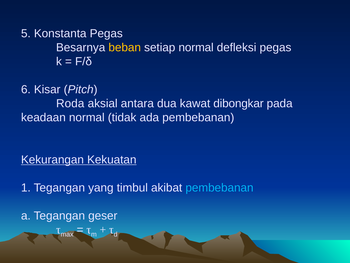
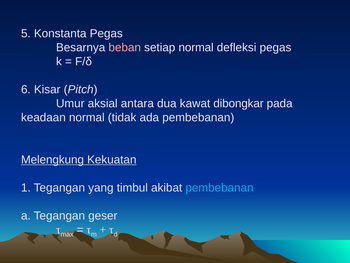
beban colour: yellow -> pink (125, 47)
Roda: Roda -> Umur (70, 103)
Kekurangan: Kekurangan -> Melengkung (52, 159)
